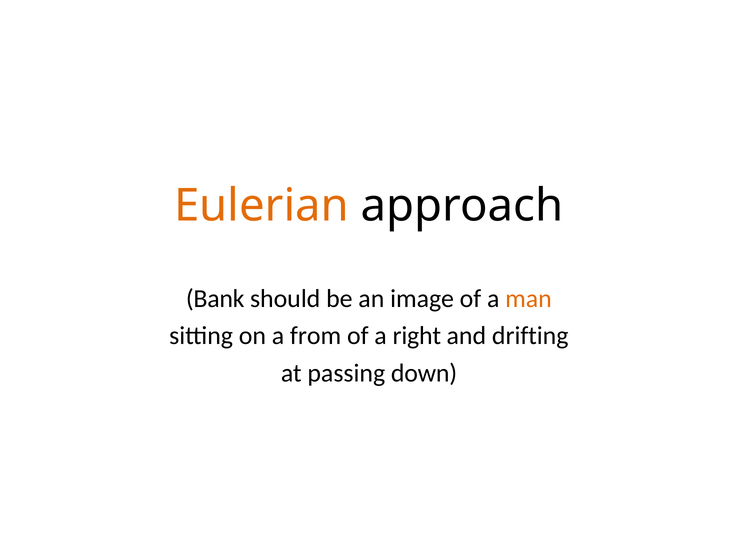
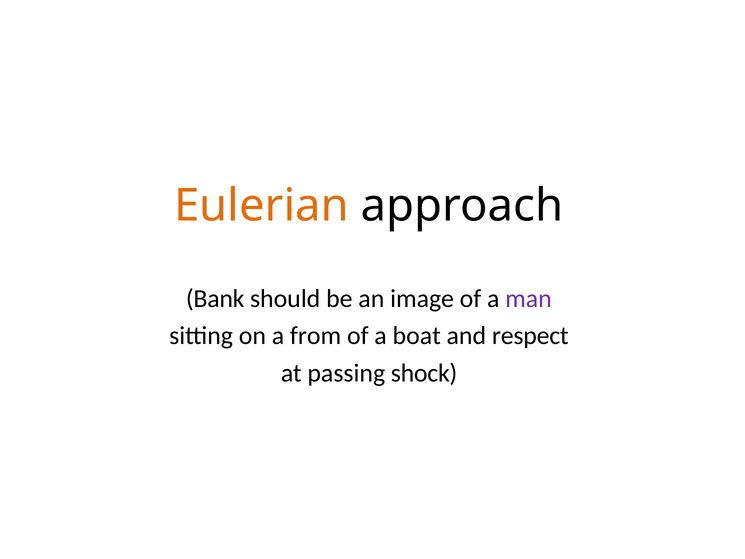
man colour: orange -> purple (528, 298)
right: right -> boat (417, 336)
drifting: drifting -> respect (530, 336)
down: down -> shock (424, 373)
